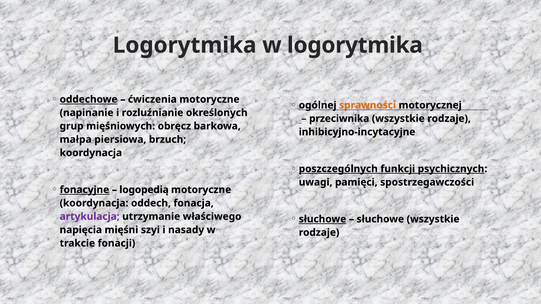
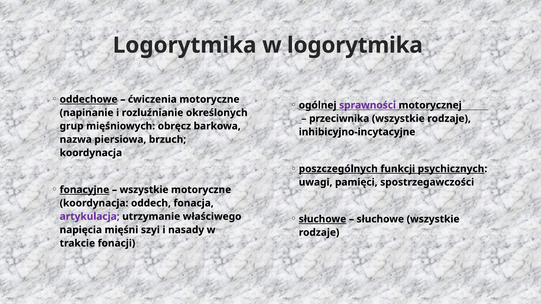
sprawności colour: orange -> purple (368, 105)
małpa: małpa -> nazwa (76, 140)
logopedią: logopedią -> wszystkie (144, 190)
